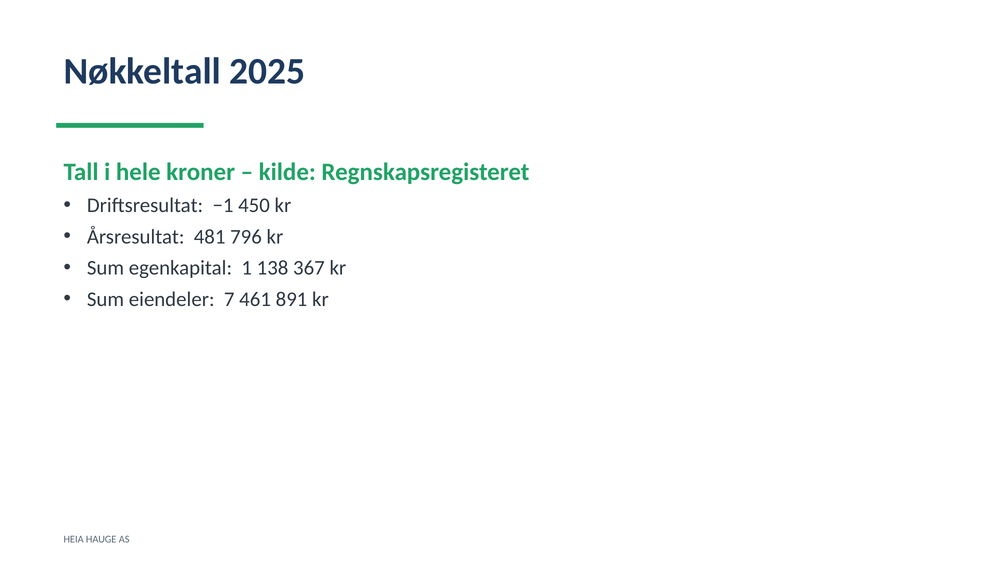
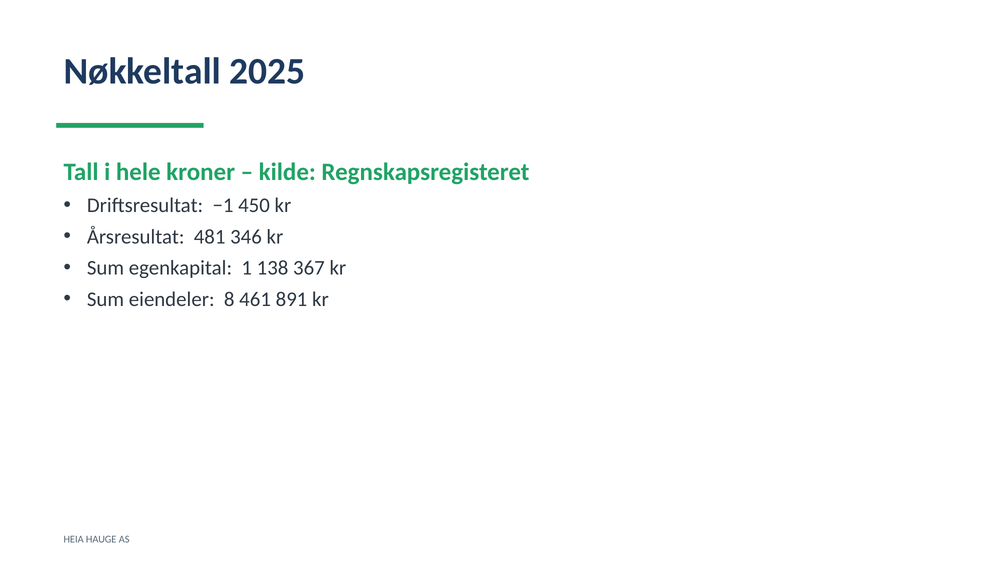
796: 796 -> 346 (246, 237)
7: 7 -> 8 (229, 299)
